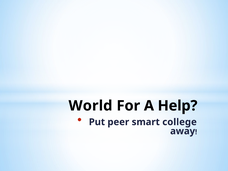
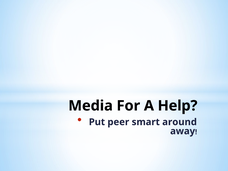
World: World -> Media (91, 106)
college: college -> around (180, 122)
